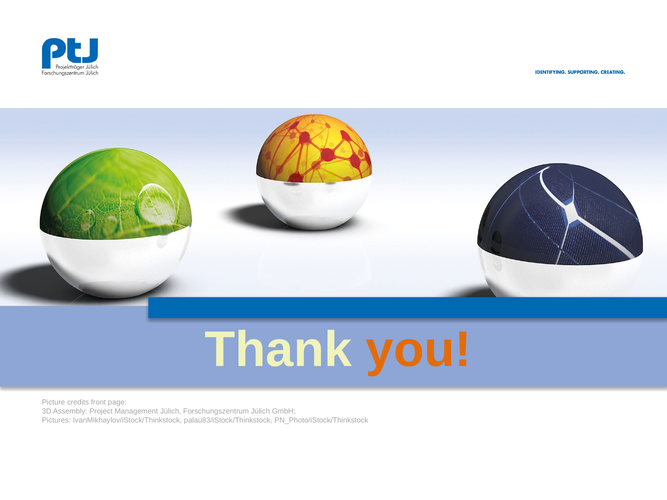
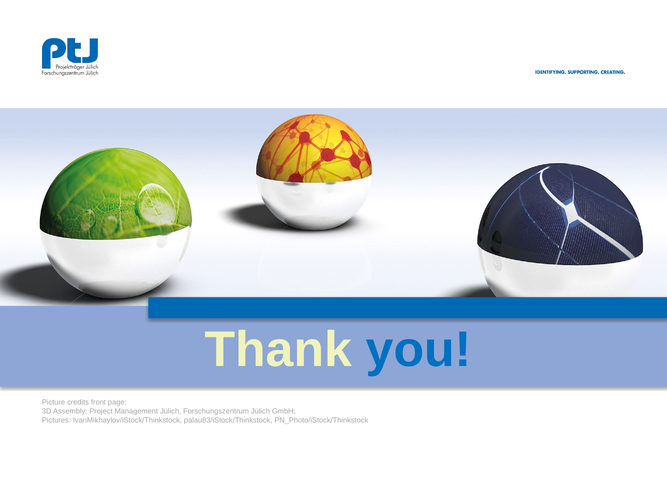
you colour: orange -> blue (419, 350)
